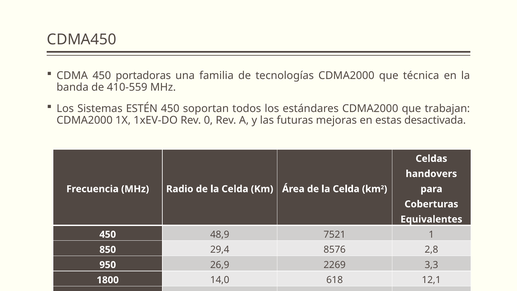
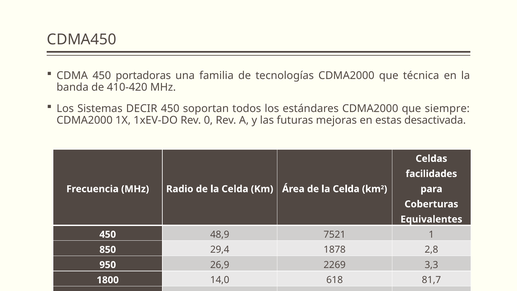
410-559: 410-559 -> 410-420 (127, 87)
ESTÉN: ESTÉN -> DECIR (142, 109)
trabajan: trabajan -> siempre (447, 109)
handovers: handovers -> facilidades (431, 174)
8576: 8576 -> 1878 (335, 250)
12,1: 12,1 -> 81,7 (431, 280)
